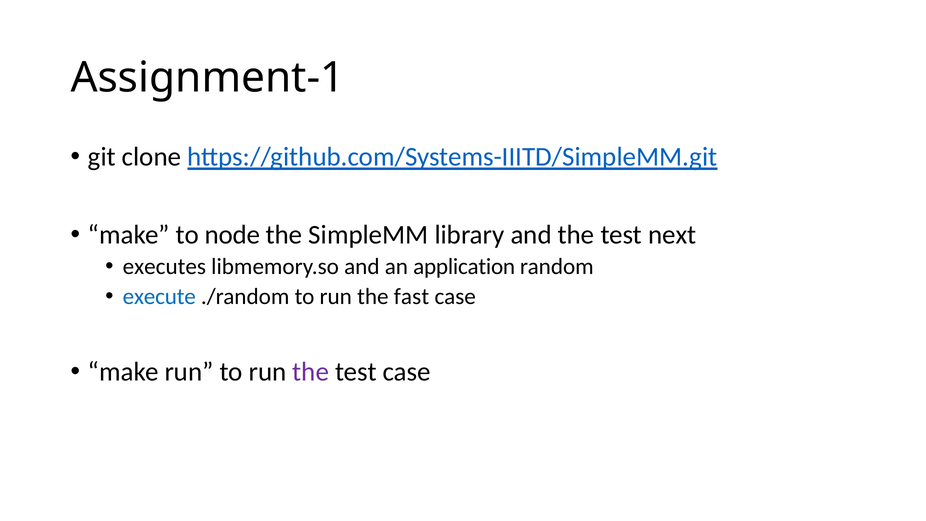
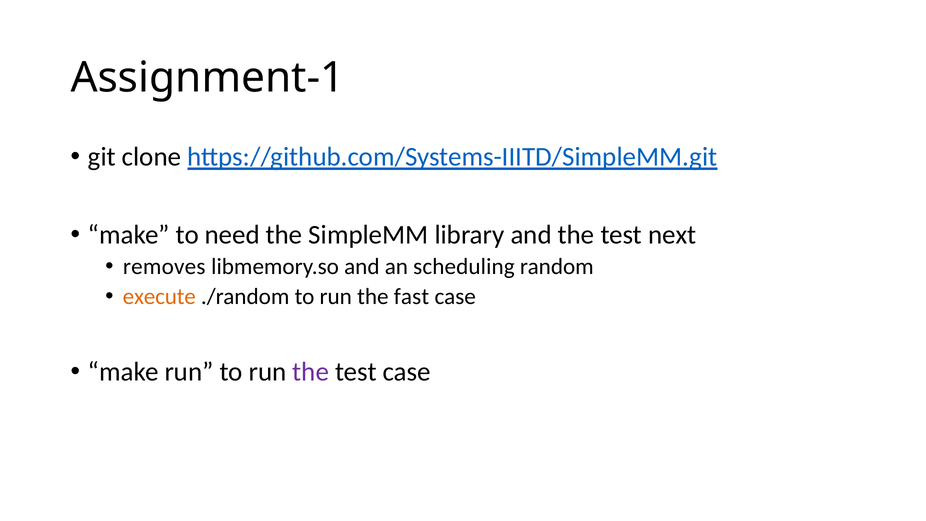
node: node -> need (232, 235)
executes: executes -> removes (164, 267)
application: application -> scheduling (464, 267)
execute colour: blue -> orange (159, 296)
